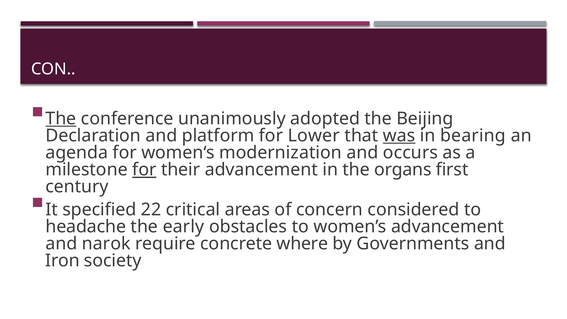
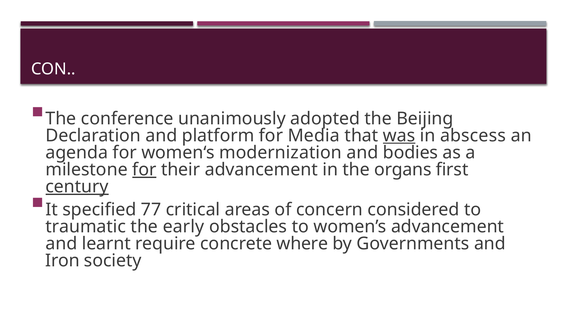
The underline: present -> none (61, 119)
Lower: Lower -> Media (314, 136)
bearing: bearing -> abscess (473, 136)
occurs: occurs -> bodies (411, 153)
century underline: none -> present (77, 187)
22: 22 -> 77 (151, 210)
headache: headache -> traumatic (86, 227)
narok: narok -> learnt (106, 244)
